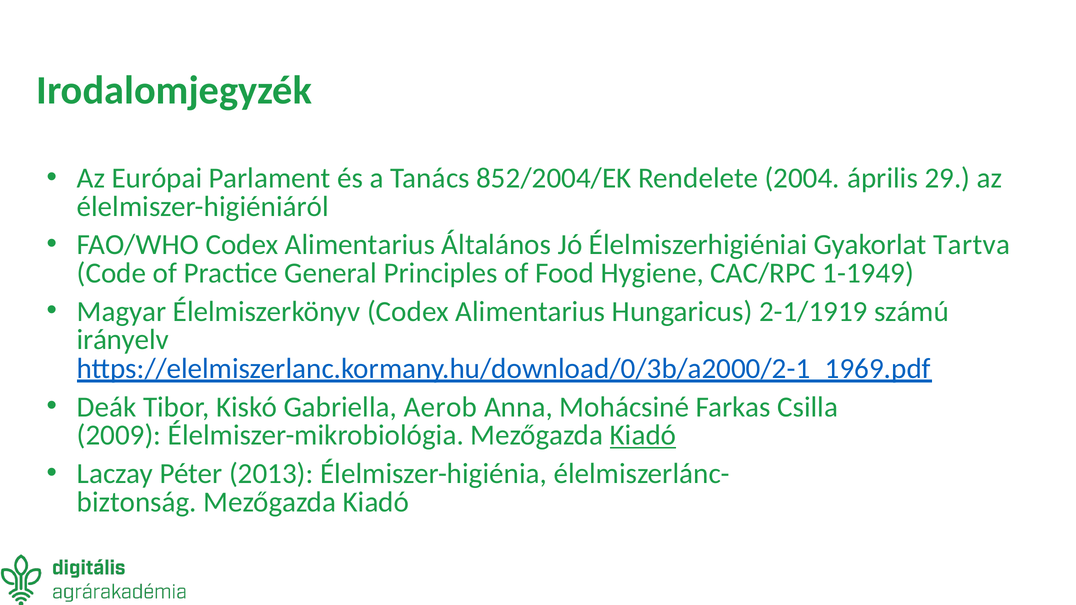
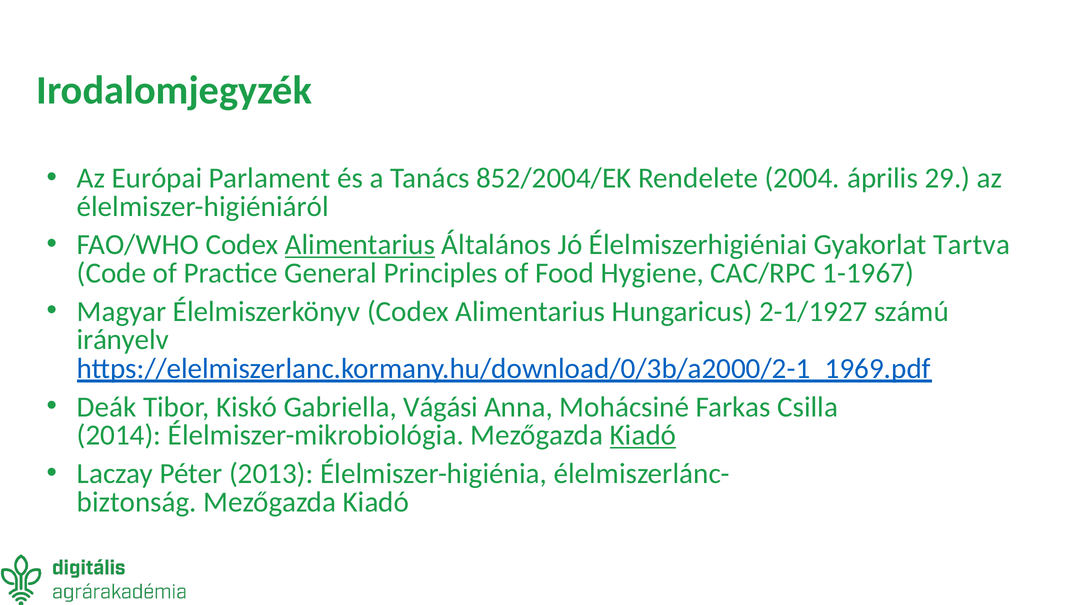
Alimentarius underline: none -> present (360, 245)
1-1949: 1-1949 -> 1-1967 (868, 273)
2-1/1919: 2-1/1919 -> 2-1/1927 (813, 312)
Aerob: Aerob -> Vágási (441, 407)
2009: 2009 -> 2014 (119, 435)
